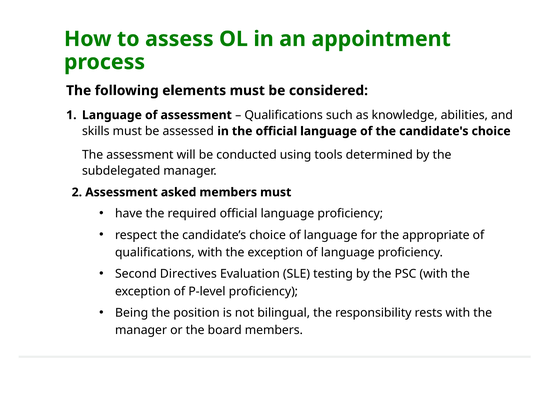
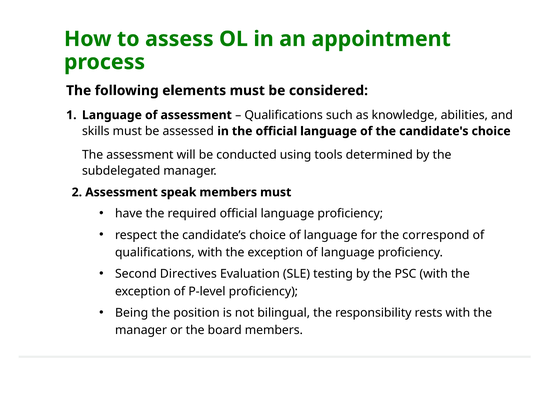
asked: asked -> speak (179, 193)
appropriate: appropriate -> correspond (436, 235)
